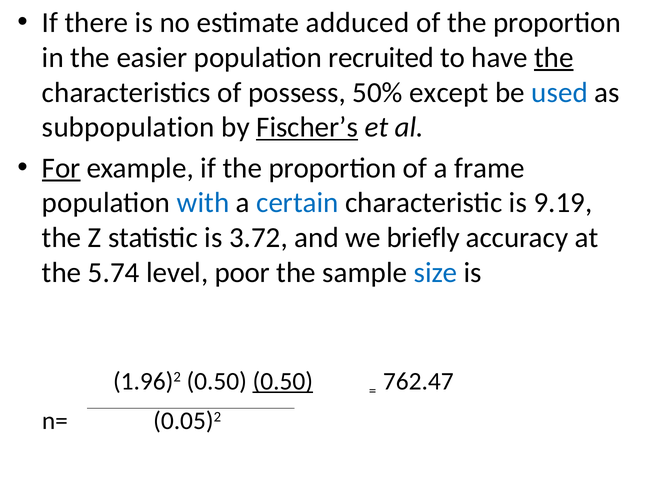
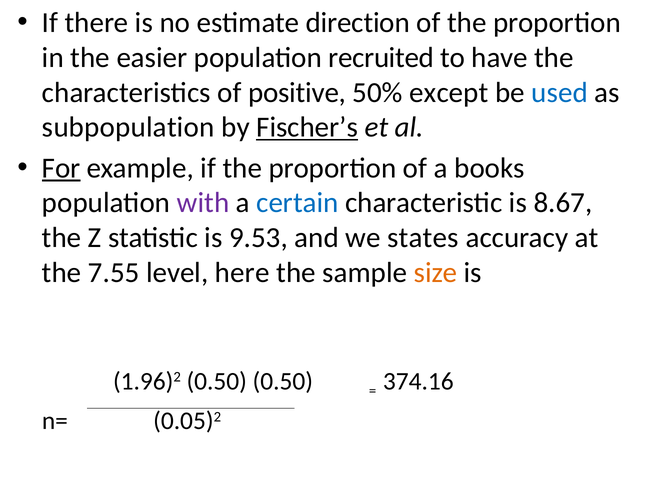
adduced: adduced -> direction (358, 23)
the underline: present -> none (554, 58)
possess: possess -> positive (297, 93)
frame: frame -> books (490, 168)
with colour: blue -> purple (203, 203)
9.19: 9.19 -> 8.67 (563, 203)
3.72: 3.72 -> 9.53 (258, 238)
briefly: briefly -> states (423, 238)
5.74: 5.74 -> 7.55 (114, 273)
poor: poor -> here (242, 273)
size colour: blue -> orange (436, 273)
0.50 underline: present -> none (283, 382)
762.47: 762.47 -> 374.16 (418, 382)
